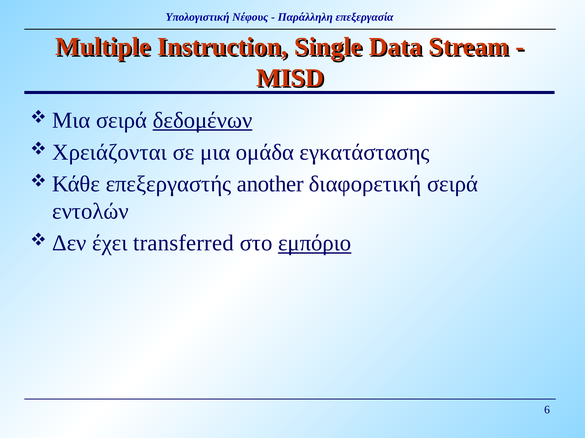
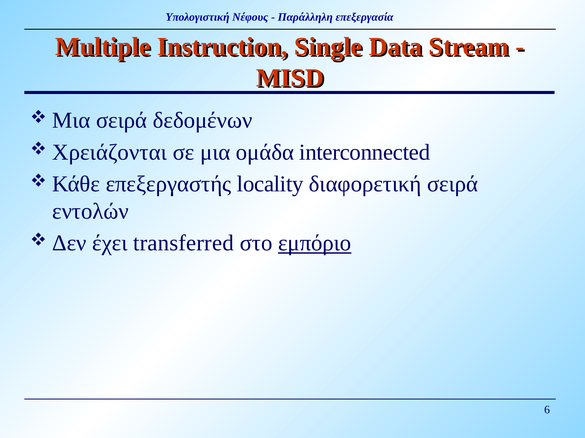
δεδομένων underline: present -> none (203, 121)
εγκατάστασης: εγκατάστασης -> interconnected (365, 152)
another: another -> locality (270, 184)
